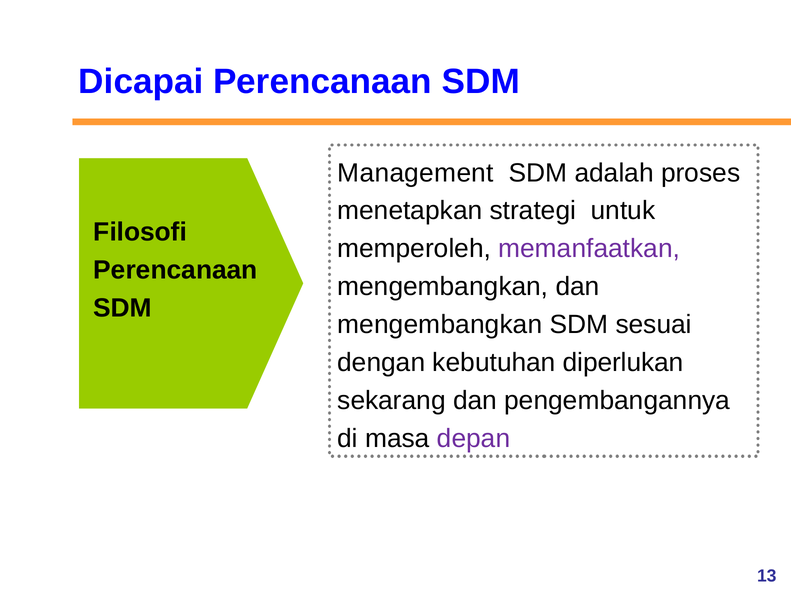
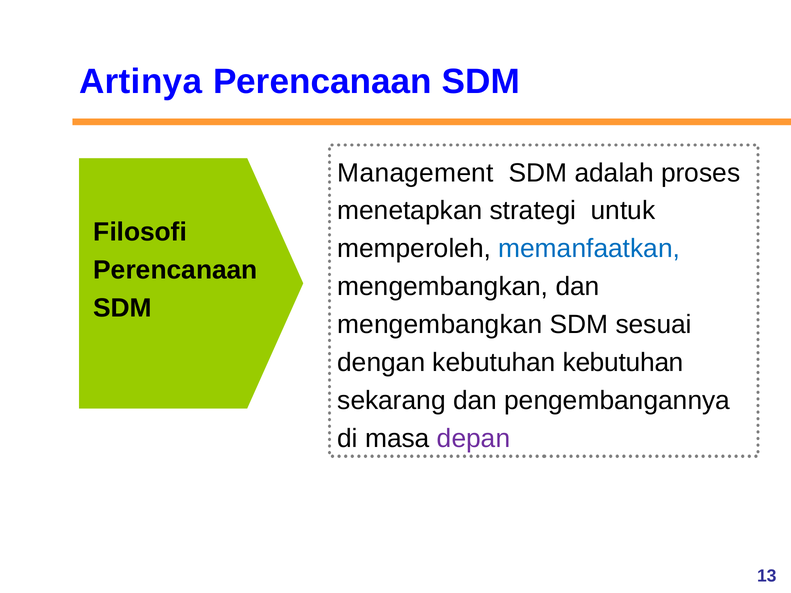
Dicapai: Dicapai -> Artinya (141, 82)
memanfaatkan colour: purple -> blue (589, 249)
kebutuhan diperlukan: diperlukan -> kebutuhan (623, 363)
